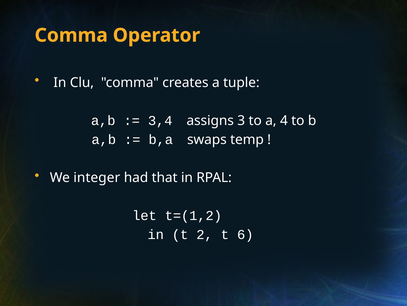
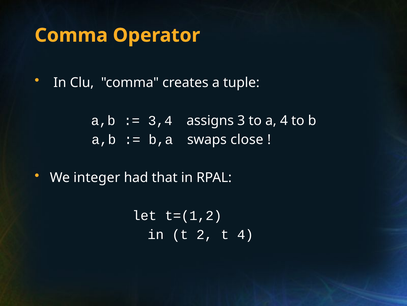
temp: temp -> close (247, 139)
t 6: 6 -> 4 (245, 234)
